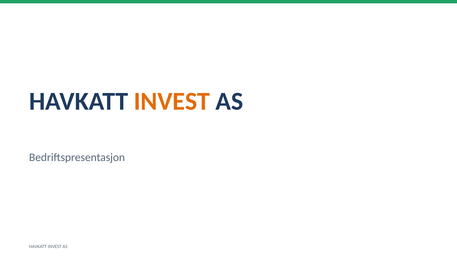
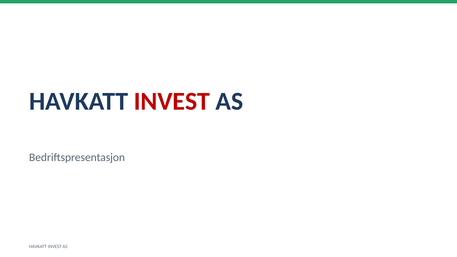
INVEST colour: orange -> red (172, 101)
